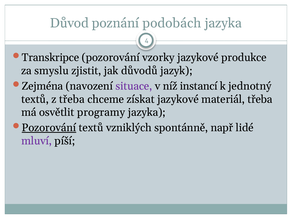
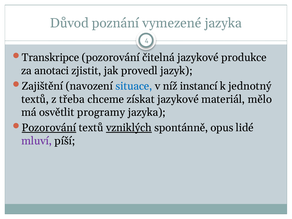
podobách: podobách -> vymezené (172, 23)
vzorky: vzorky -> čitelná (159, 58)
smyslu: smyslu -> anotaci (52, 71)
důvodů: důvodů -> provedl (139, 71)
Zejména: Zejména -> Zajištění (42, 86)
situace colour: purple -> blue (134, 86)
materiál třeba: třeba -> mělo (260, 99)
vzniklých underline: none -> present (129, 128)
např: např -> opus (222, 128)
